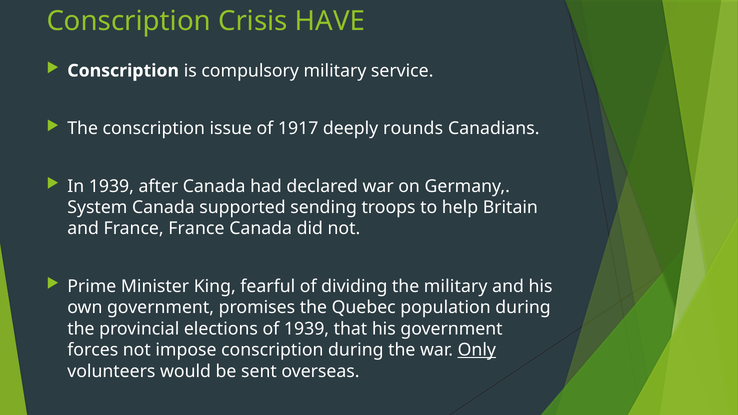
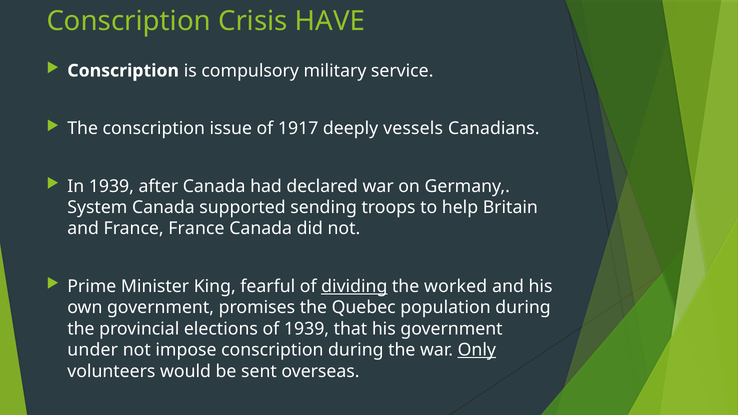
rounds: rounds -> vessels (413, 129)
dividing underline: none -> present (354, 286)
the military: military -> worked (456, 286)
forces: forces -> under (93, 350)
